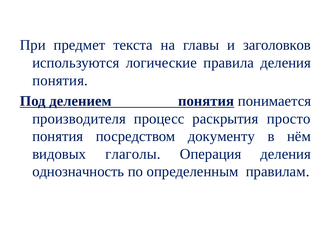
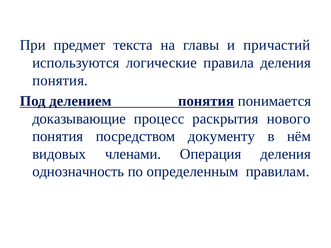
заголовков: заголовков -> причастий (277, 45)
производителя: производителя -> доказывающие (79, 119)
просто: просто -> нового (289, 119)
глаголы: глаголы -> членами (133, 154)
